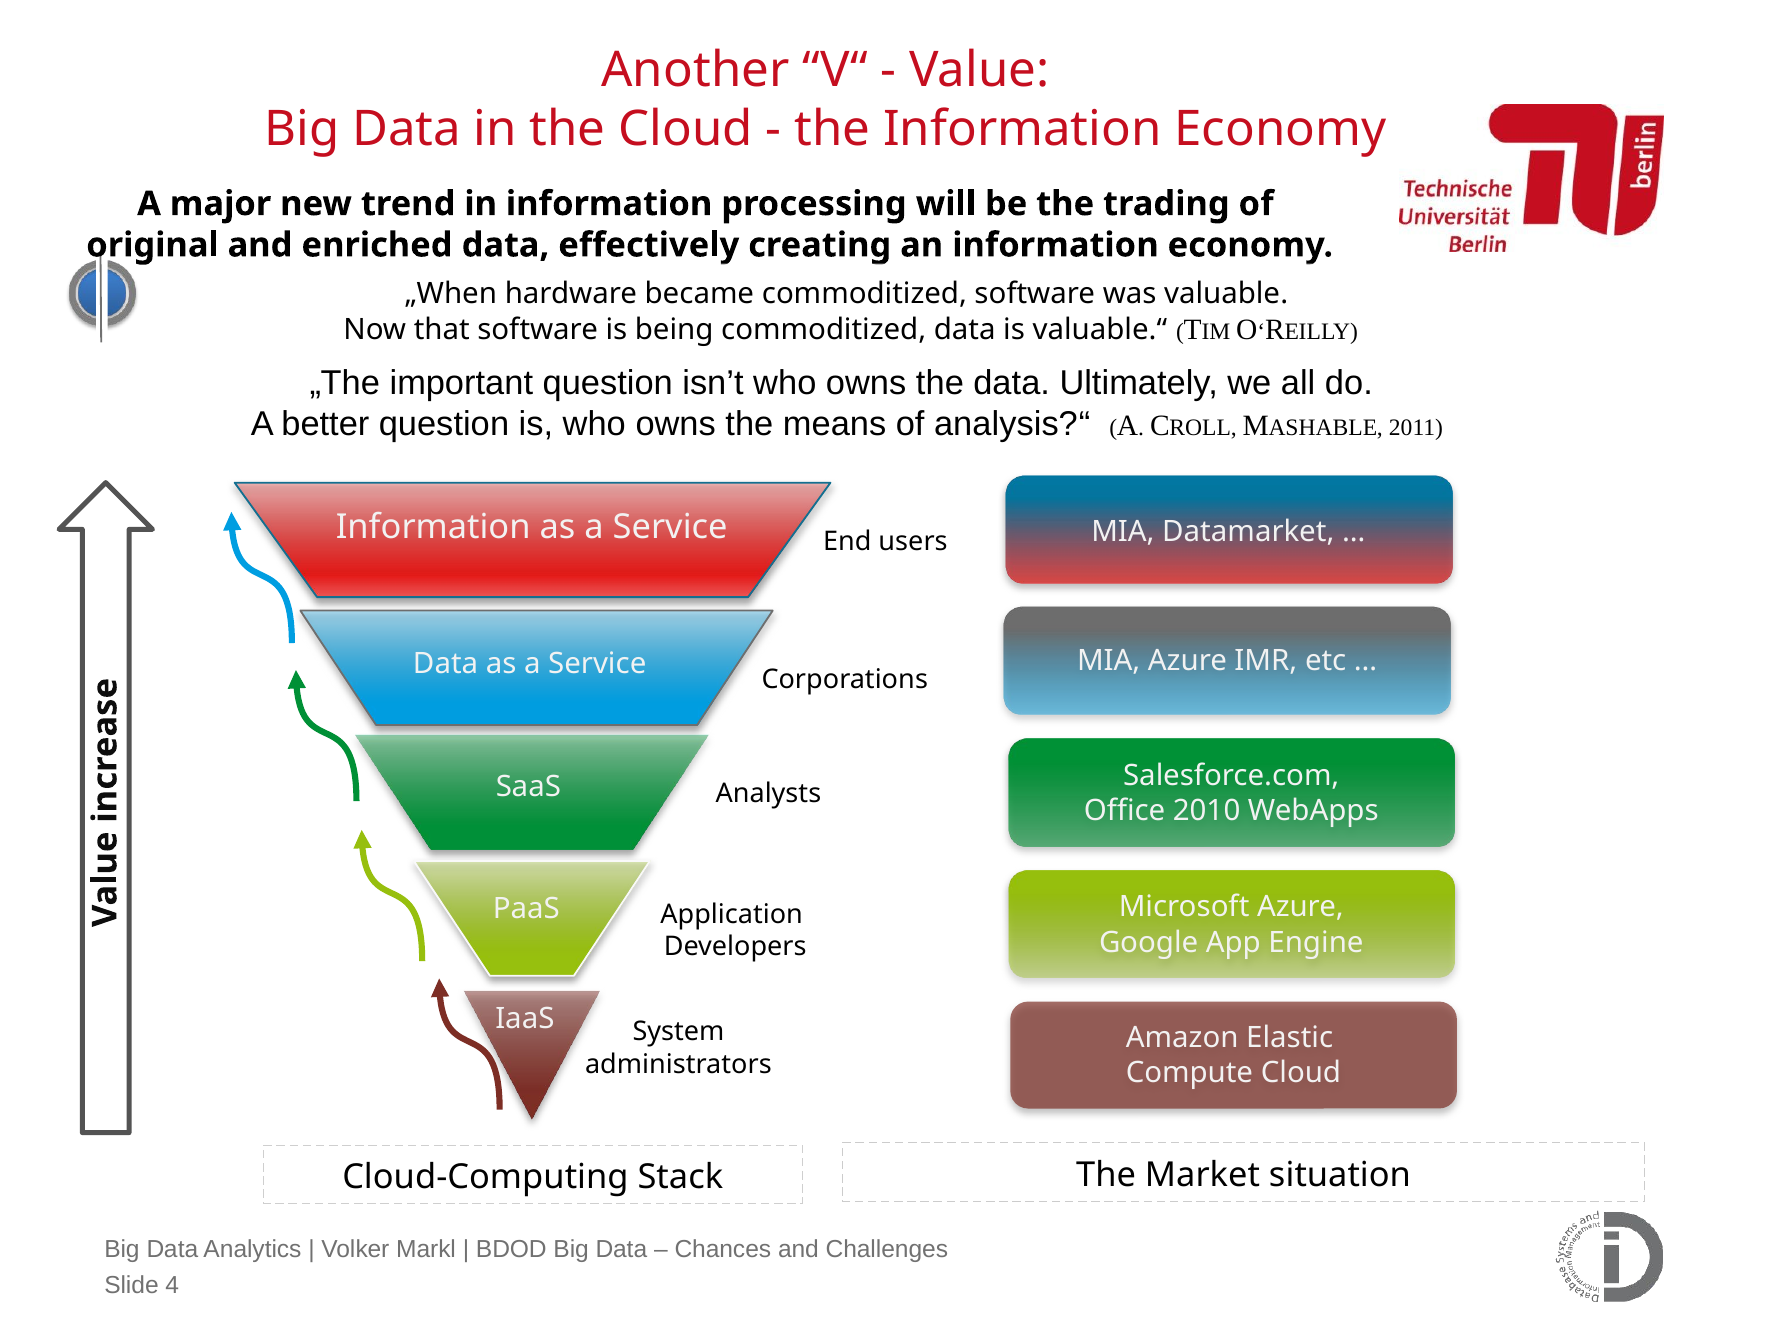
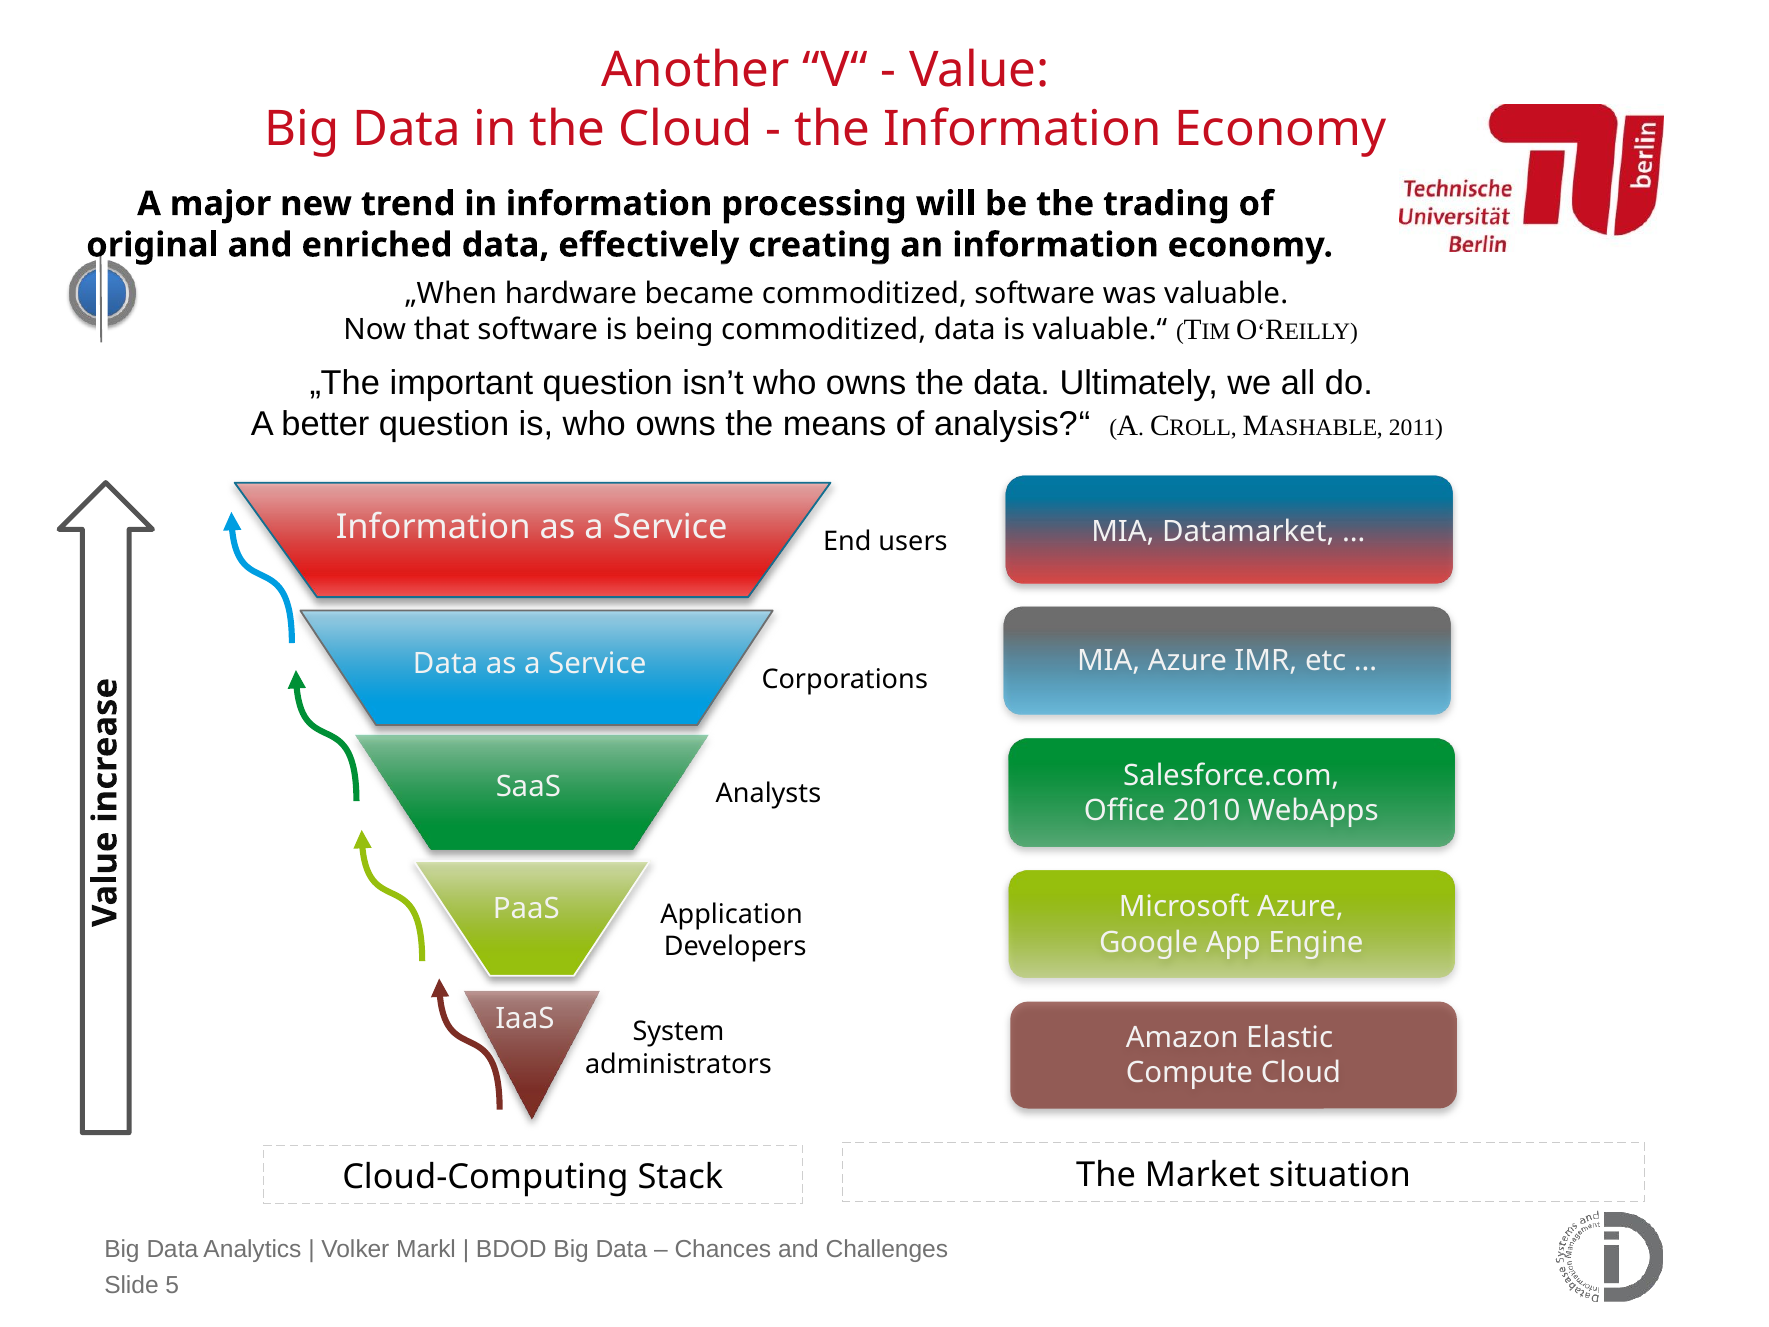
4: 4 -> 5 (172, 1285)
